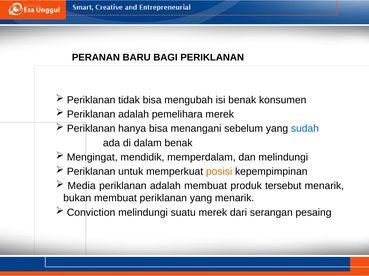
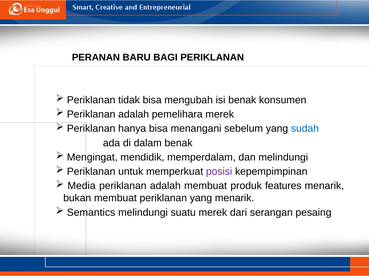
posisi colour: orange -> purple (219, 172)
tersebut: tersebut -> features (283, 186)
Conviction: Conviction -> Semantics (91, 213)
